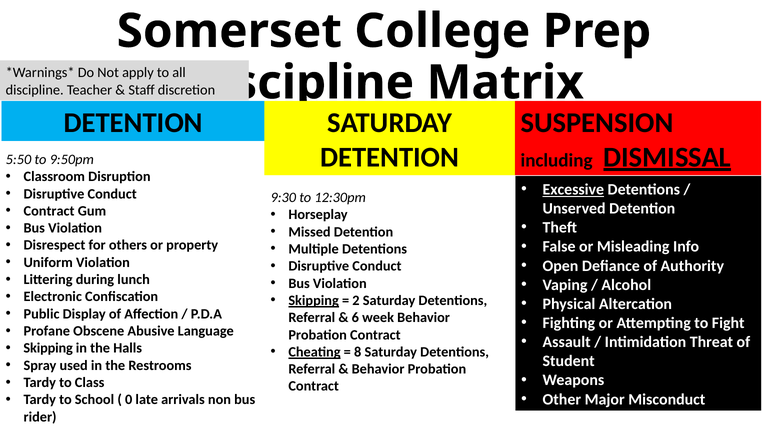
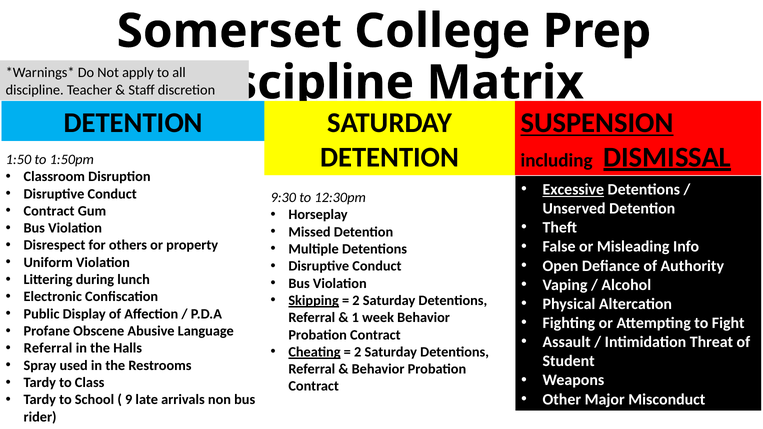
SUSPENSION underline: none -> present (597, 123)
5:50: 5:50 -> 1:50 (18, 160)
9:50pm: 9:50pm -> 1:50pm (72, 160)
6: 6 -> 1 (355, 318)
Skipping: Skipping -> Referral (48, 348)
8: 8 -> 2 (358, 352)
0: 0 -> 9 (129, 400)
